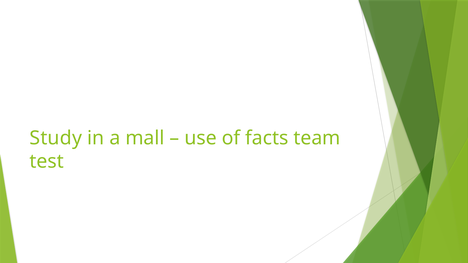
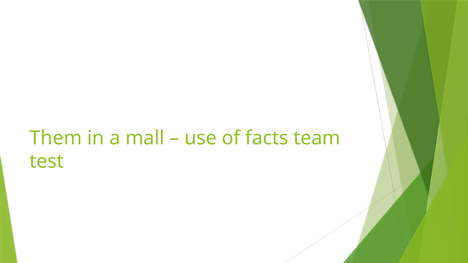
Study: Study -> Them (56, 138)
